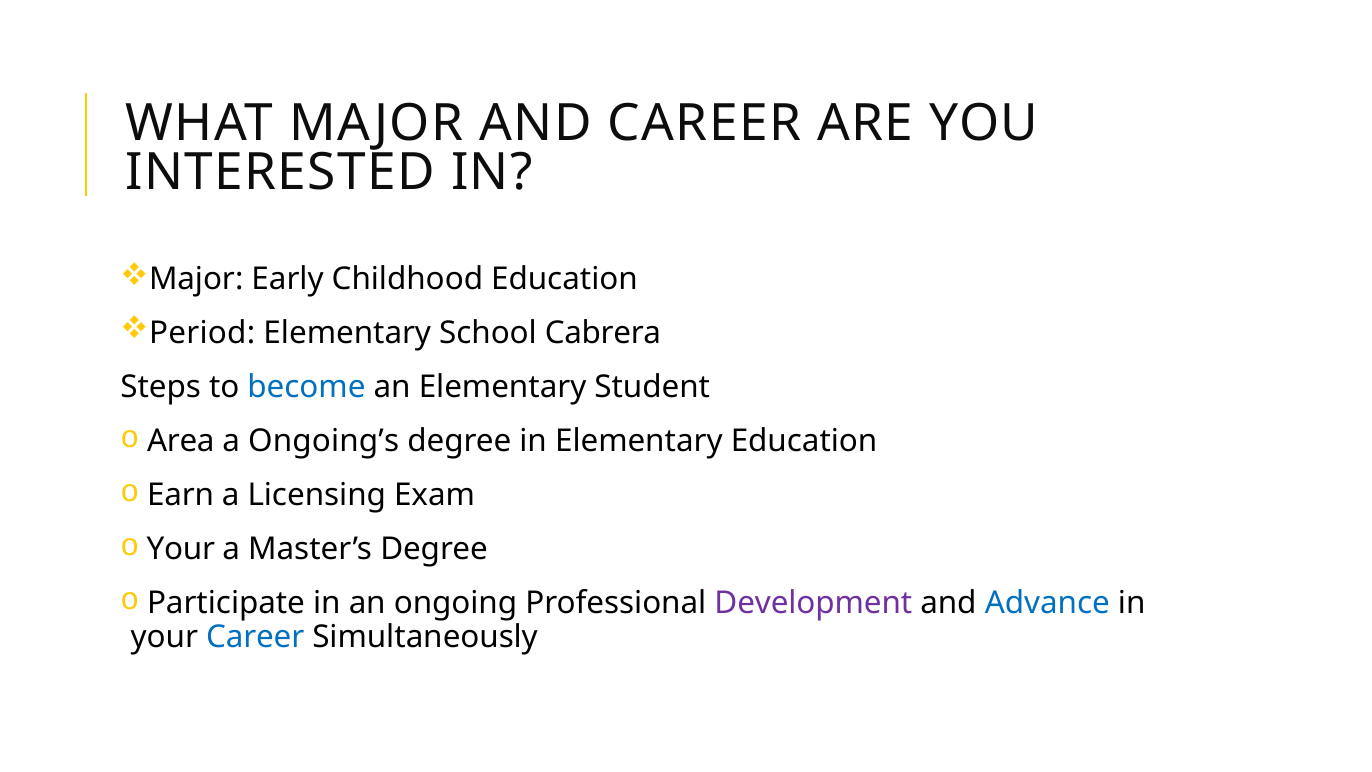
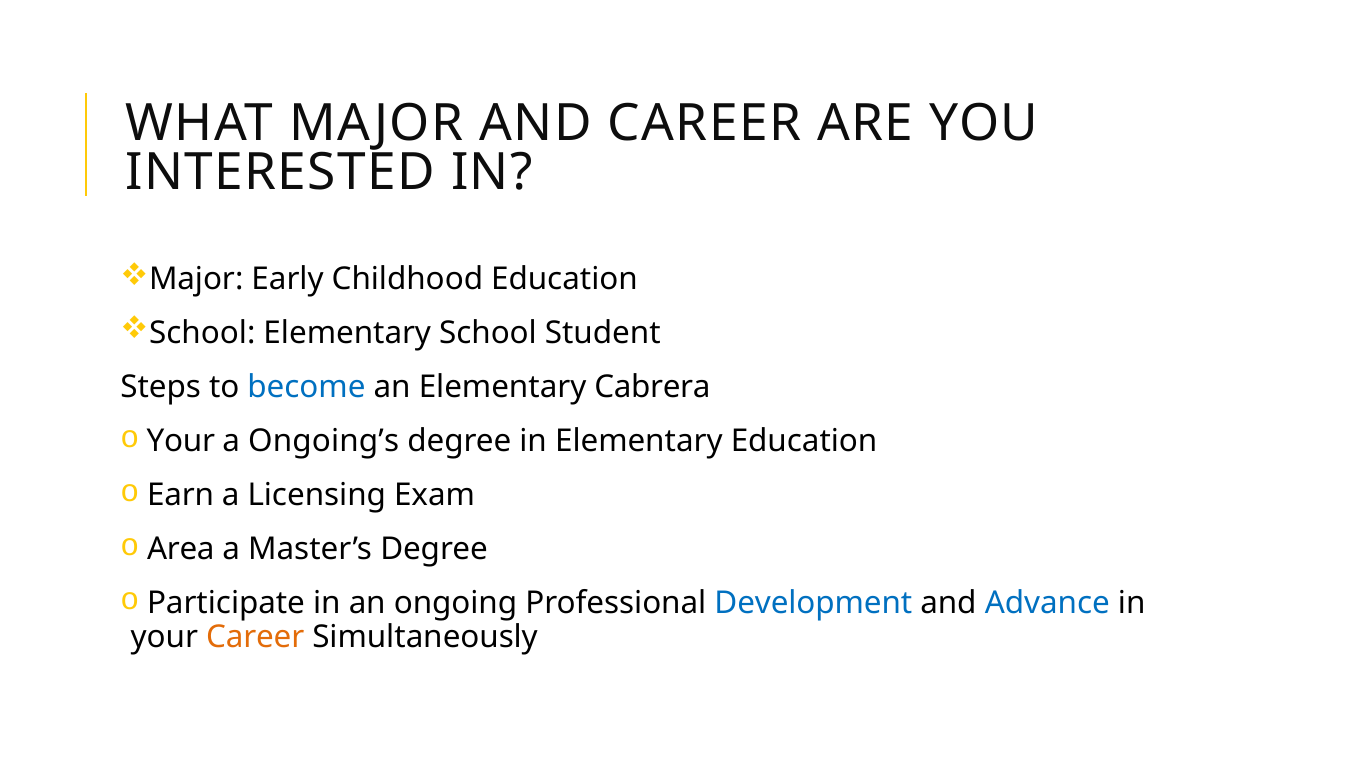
Period: Period -> School (202, 333)
Cabrera: Cabrera -> Student (603, 333)
Student: Student -> Cabrera (652, 387)
Area: Area -> Your (181, 441)
Your: Your -> Area (181, 549)
Development colour: purple -> blue (813, 603)
Career colour: blue -> orange (255, 637)
